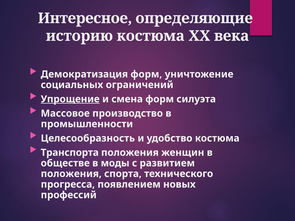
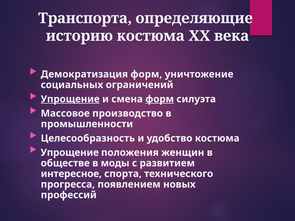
Интересное: Интересное -> Транспорта (85, 18)
форм underline: none -> present (160, 99)
Транспорта: Транспорта -> Упрощение (70, 153)
положения: положения -> интересное (71, 174)
